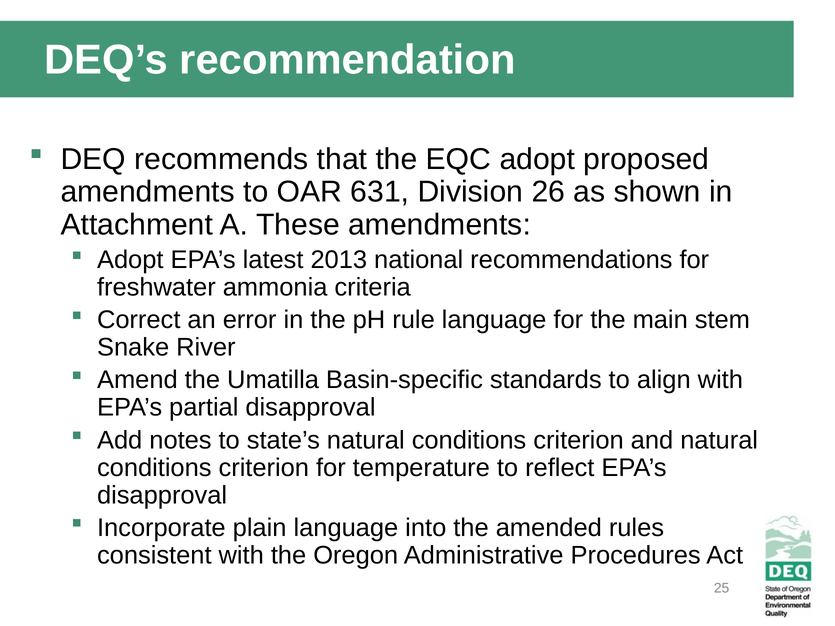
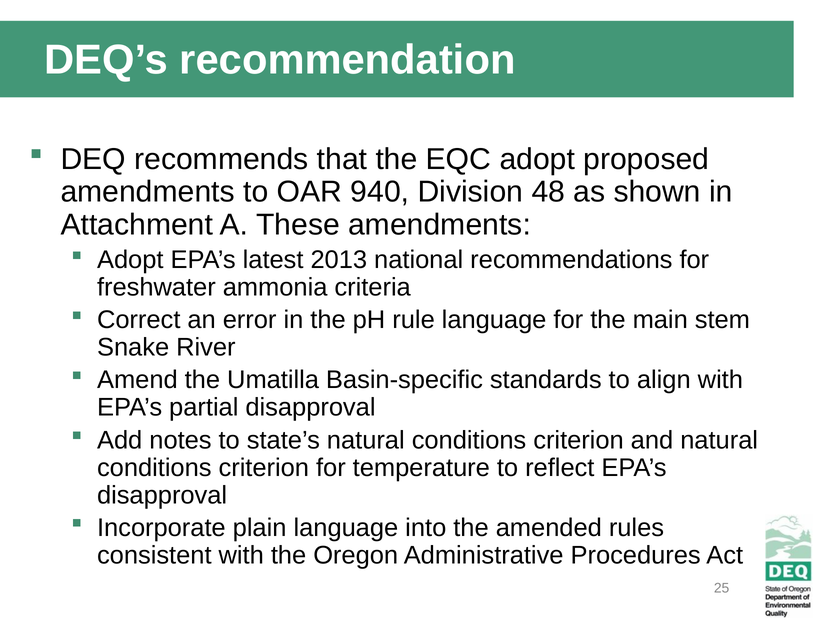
631: 631 -> 940 (380, 192)
26: 26 -> 48 (548, 192)
